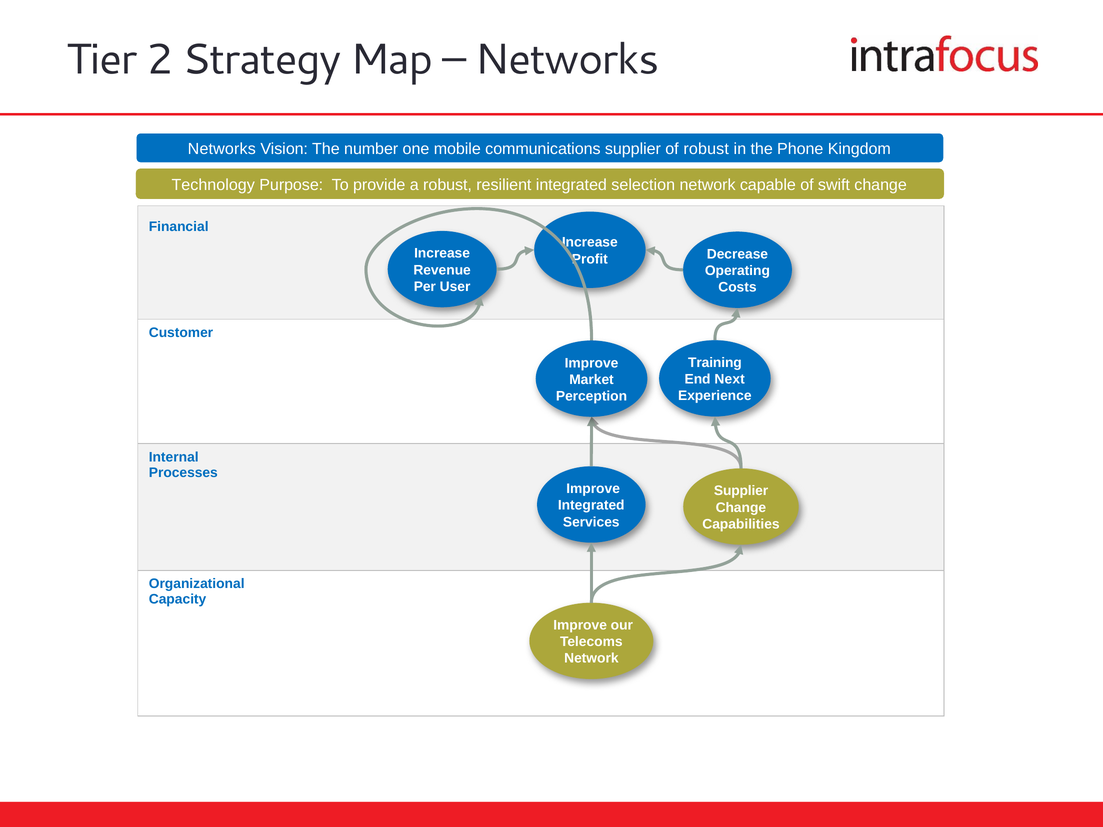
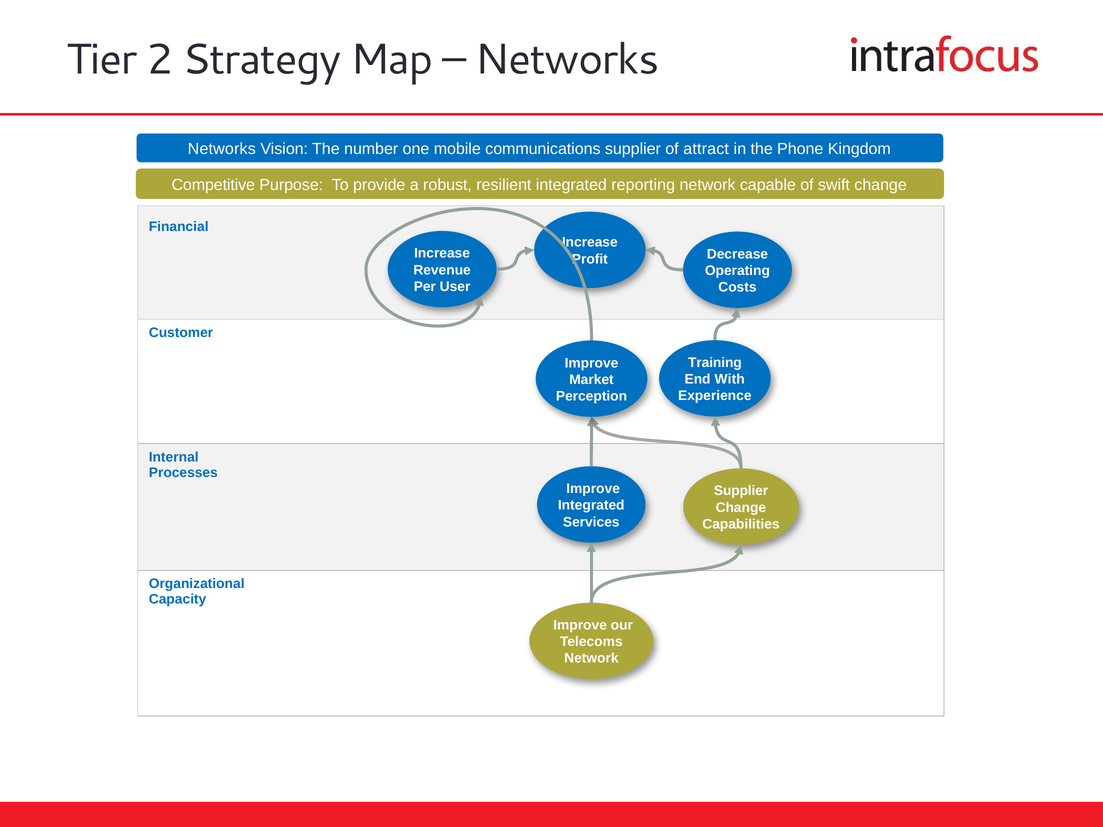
of robust: robust -> attract (706, 149)
Technology: Technology -> Competitive (213, 185)
selection: selection -> reporting (643, 185)
Next: Next -> With (730, 379)
